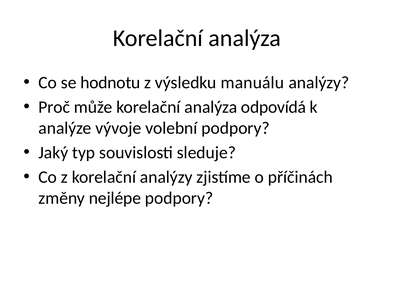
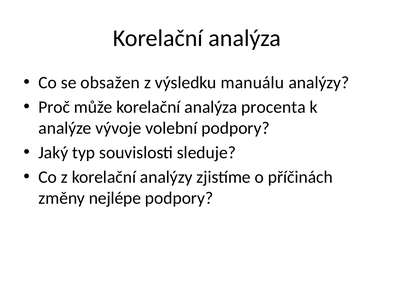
hodnotu: hodnotu -> obsažen (110, 83)
odpovídá: odpovídá -> procenta (273, 107)
